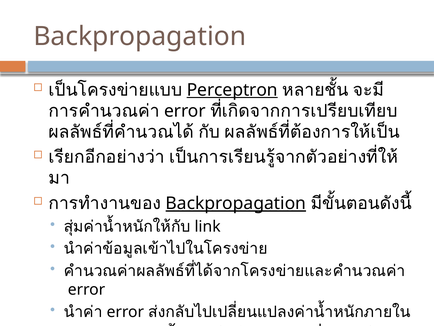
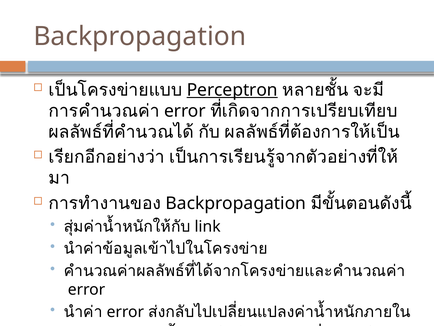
Backpropagation underline: present -> none (236, 203)
